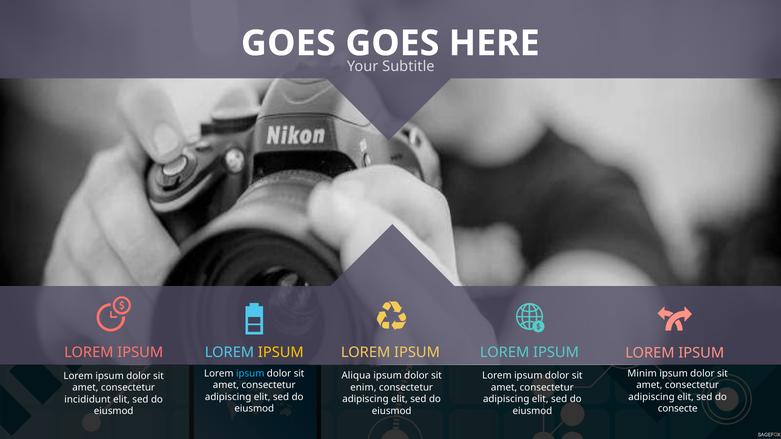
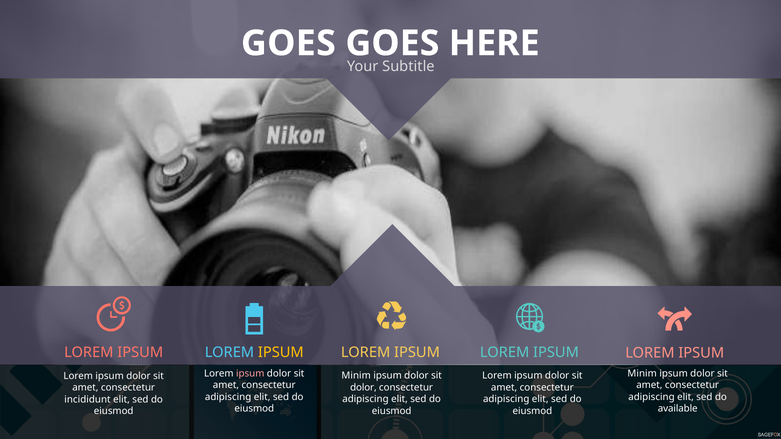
ipsum colour: light blue -> pink (250, 374)
Aliqua: Aliqua -> Minim (356, 376)
enim: enim -> dolor (363, 388)
consecte: consecte -> available (678, 409)
